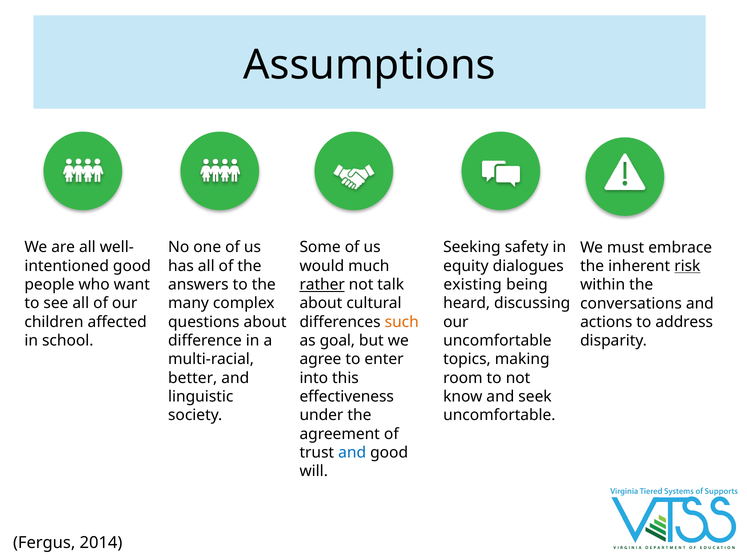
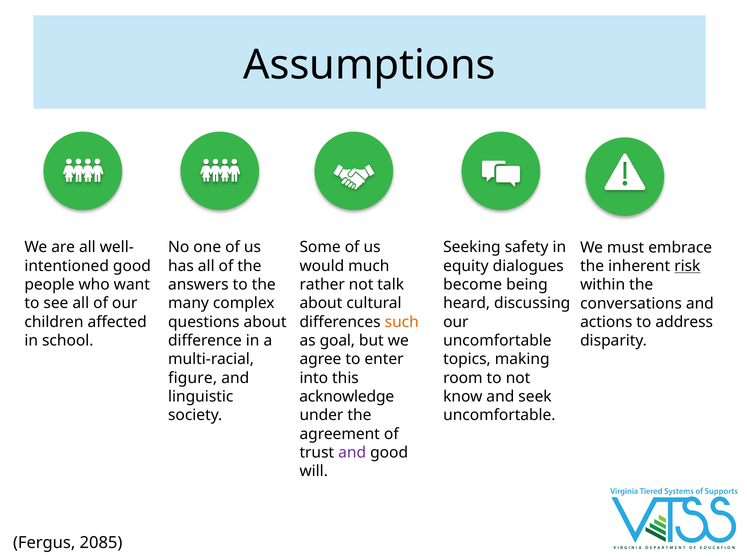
rather underline: present -> none (322, 285)
existing: existing -> become (473, 285)
better: better -> figure (193, 378)
effectiveness: effectiveness -> acknowledge (347, 397)
and colour: blue -> purple (352, 453)
2014: 2014 -> 2085 (101, 543)
